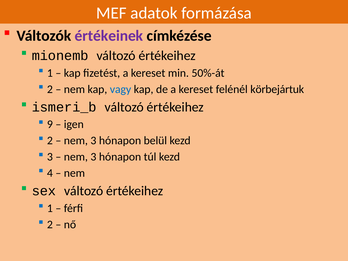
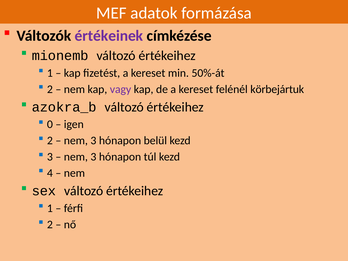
vagy colour: blue -> purple (121, 89)
ismeri_b: ismeri_b -> azokra_b (64, 107)
9: 9 -> 0 (50, 124)
